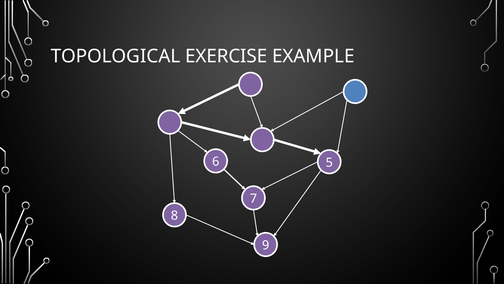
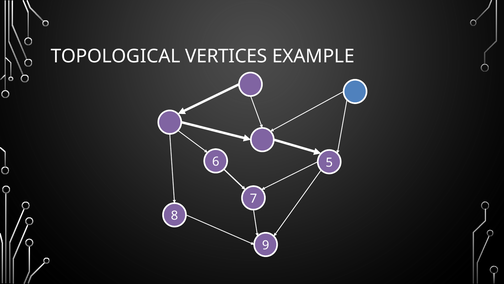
EXERCISE: EXERCISE -> VERTICES (226, 56)
